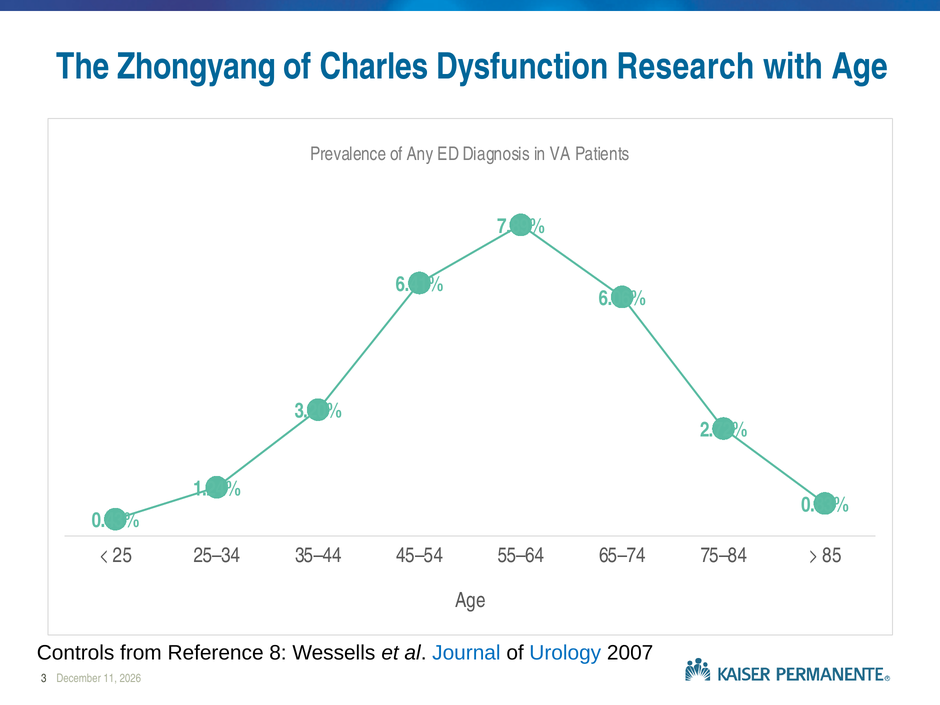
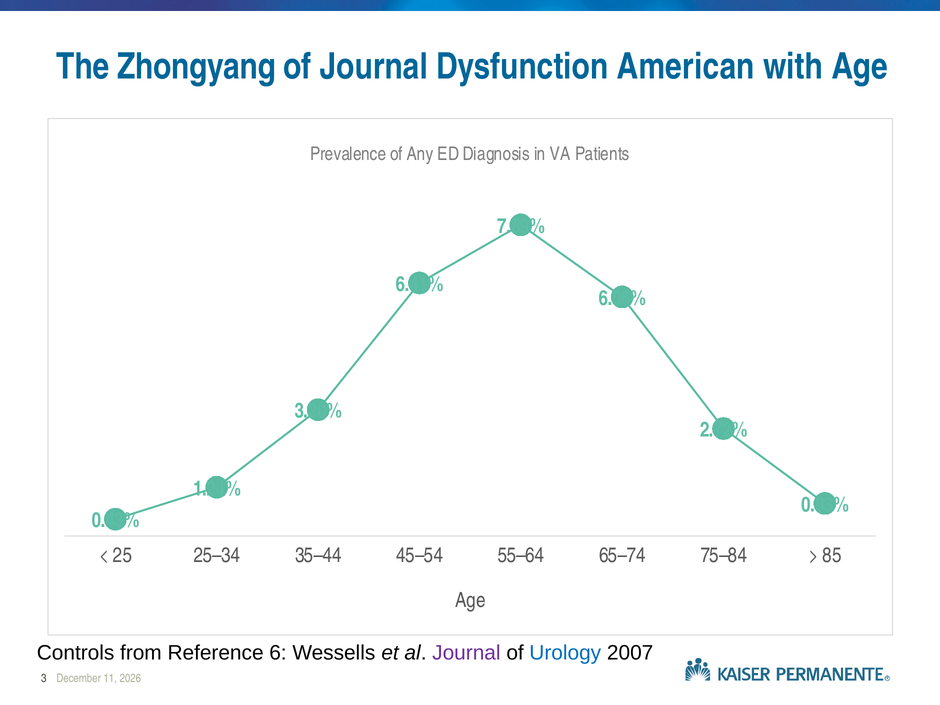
of Charles: Charles -> Journal (374, 67)
Research: Research -> American (686, 67)
8: 8 -> 6 (278, 653)
Journal colour: blue -> purple (466, 653)
